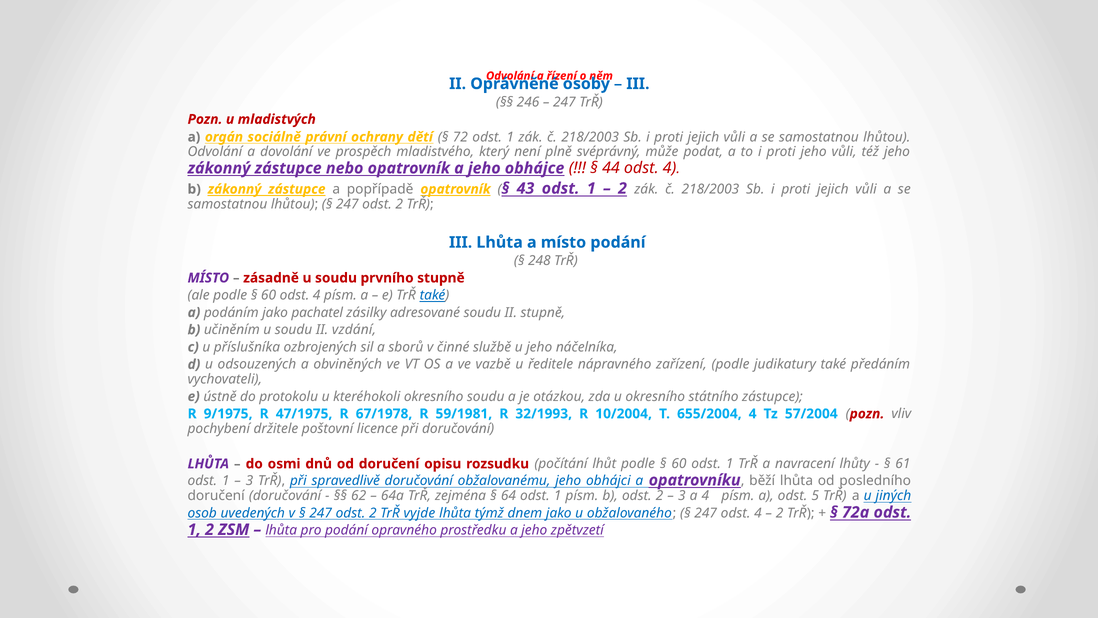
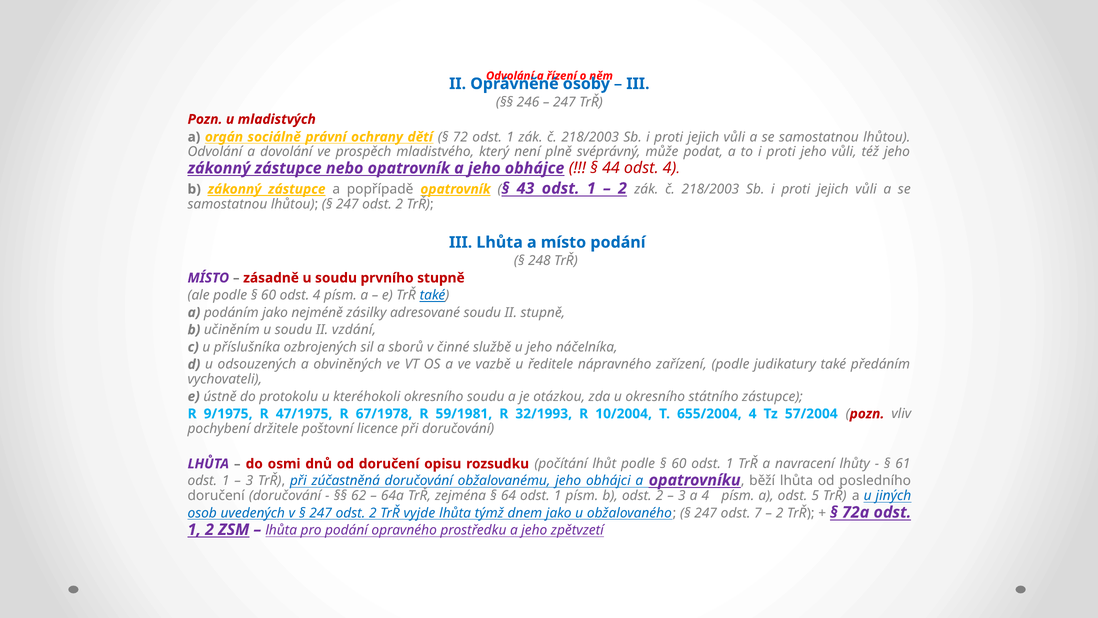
pachatel: pachatel -> nejméně (317, 312)
spravedlivě: spravedlivě -> zúčastněná (346, 481)
247 odst 4: 4 -> 7 (758, 513)
